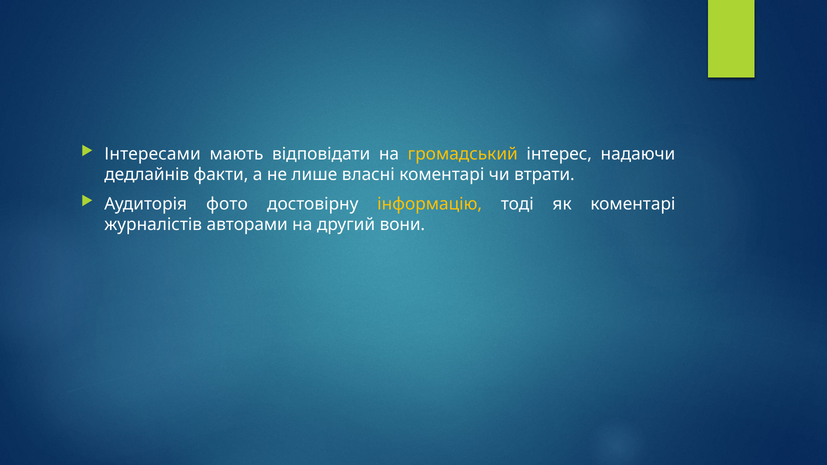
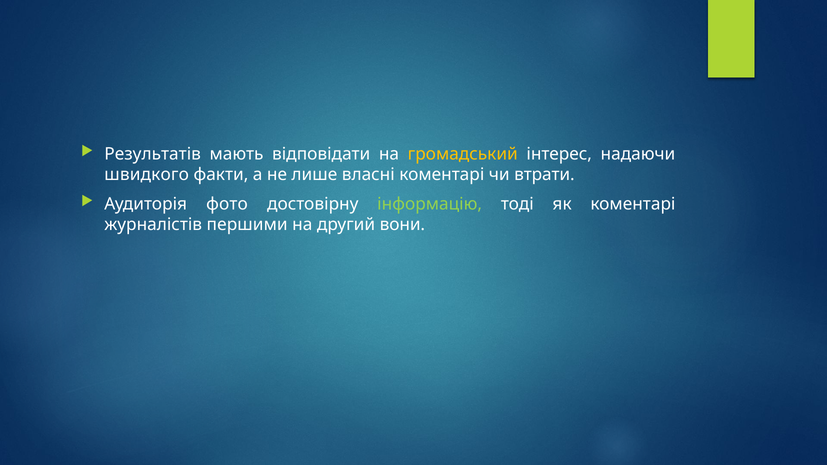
Інтересами: Інтересами -> Результатів (153, 154)
дедлайнів: дедлайнів -> швидкого (147, 175)
інформацію colour: yellow -> light green (430, 204)
авторами: авторами -> першими (247, 225)
